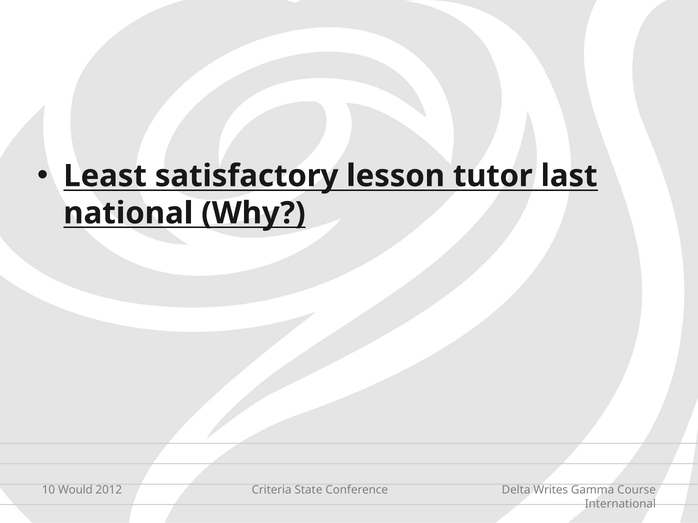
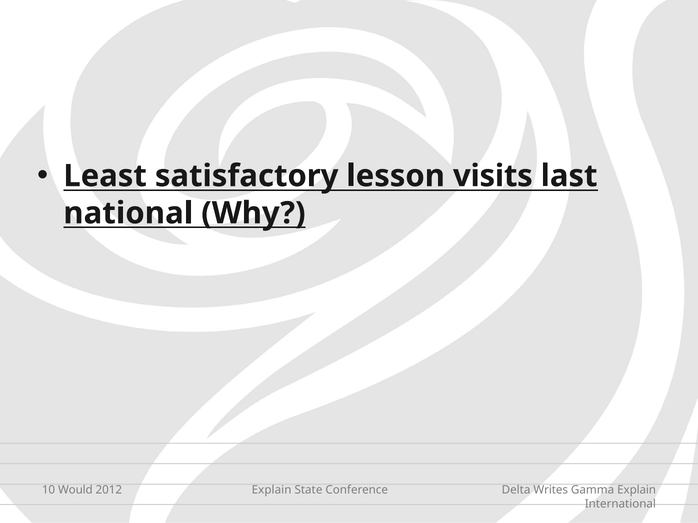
tutor: tutor -> visits (493, 176)
2012 Criteria: Criteria -> Explain (272, 491)
Gamma Course: Course -> Explain (637, 491)
